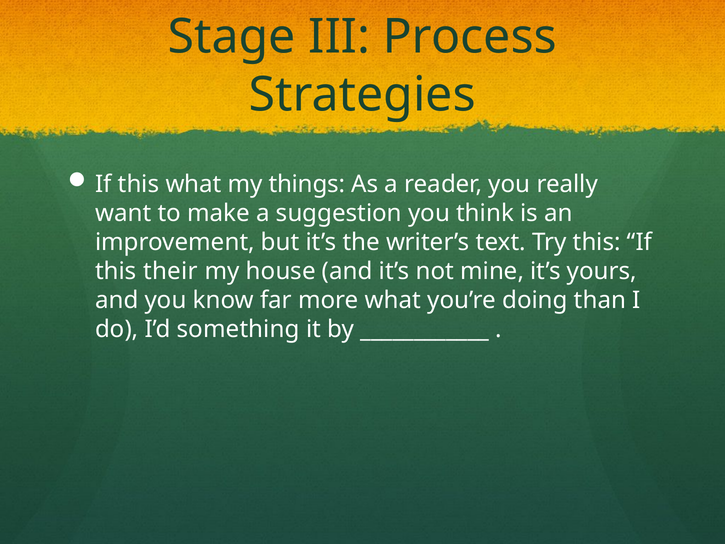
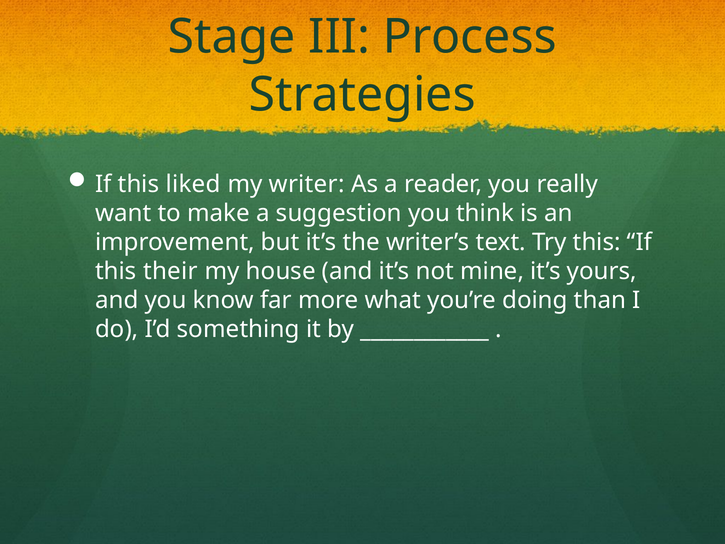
this what: what -> liked (193, 184)
things: things -> writer (307, 184)
